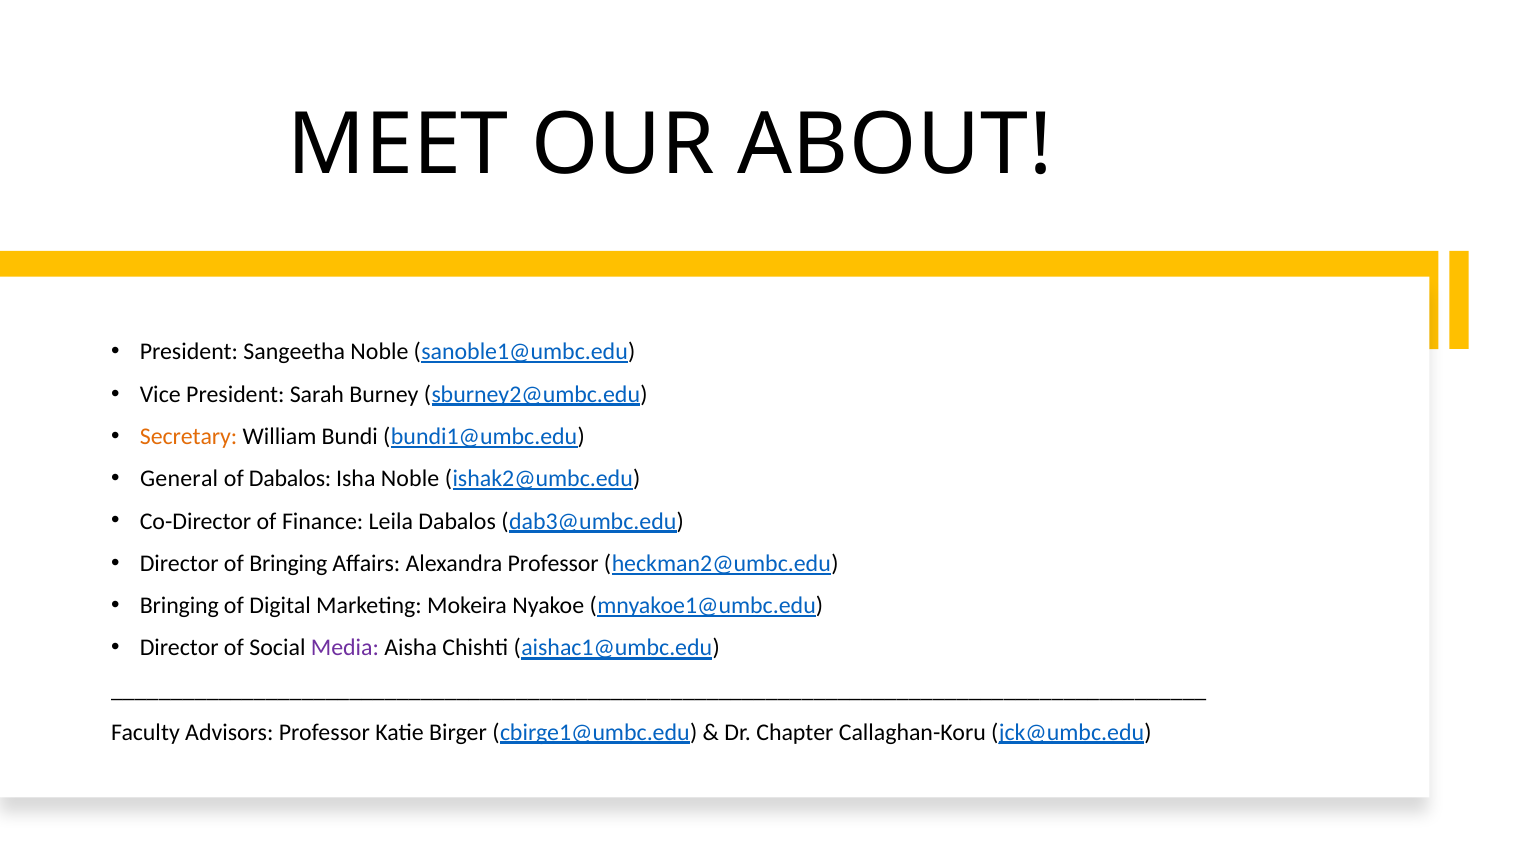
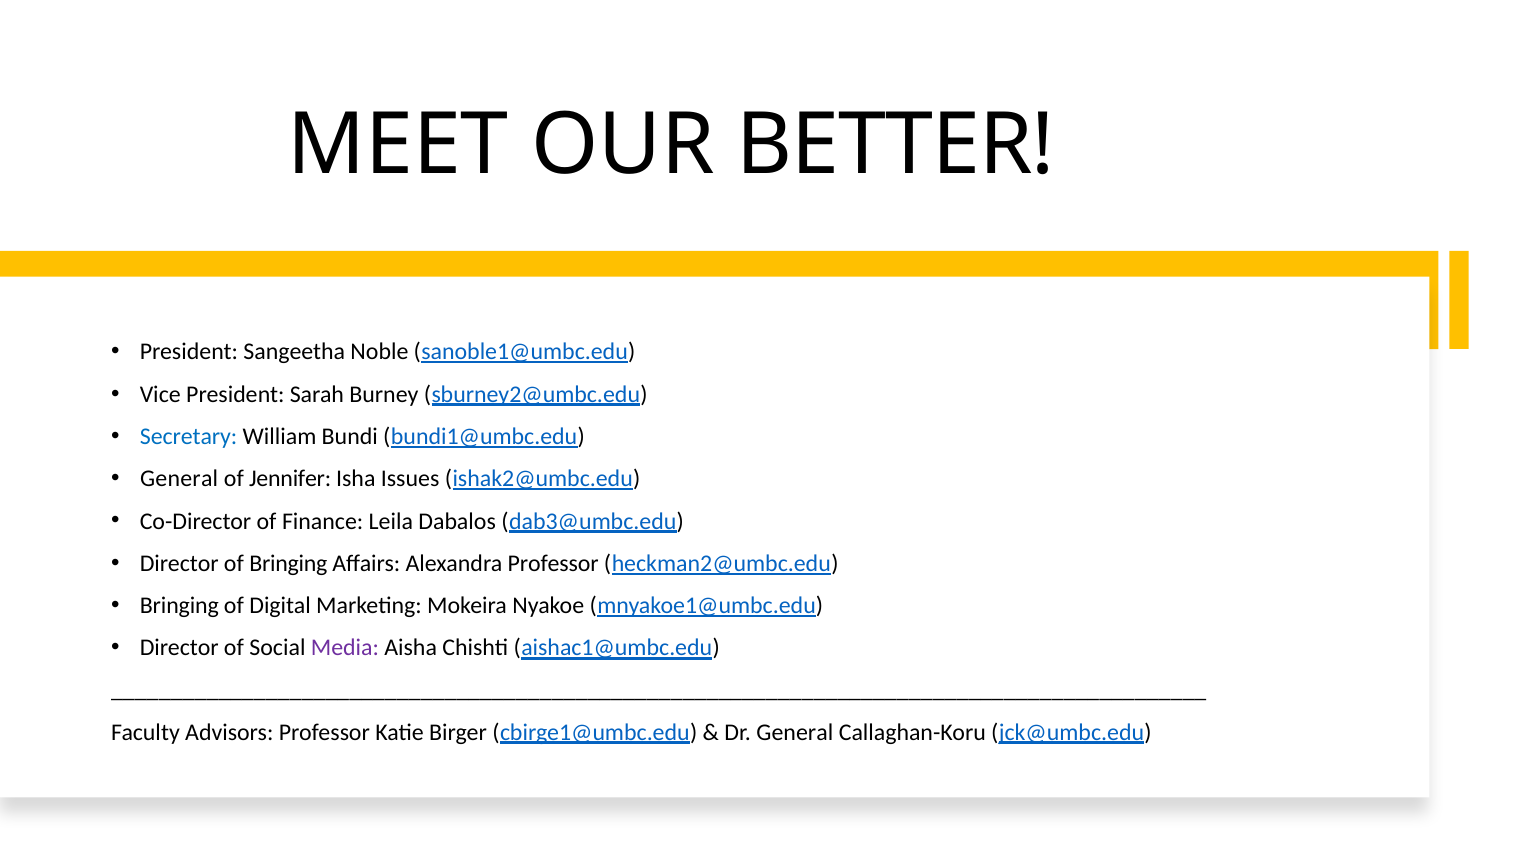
ABOUT: ABOUT -> BETTER (896, 145)
Secretary colour: orange -> blue (189, 437)
of Dabalos: Dabalos -> Jennifer (290, 479)
Isha Noble: Noble -> Issues (410, 479)
Dr Chapter: Chapter -> General (795, 732)
